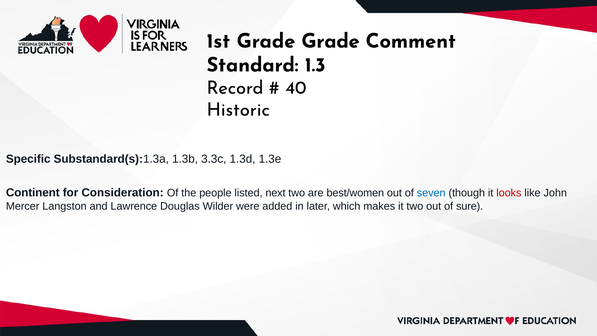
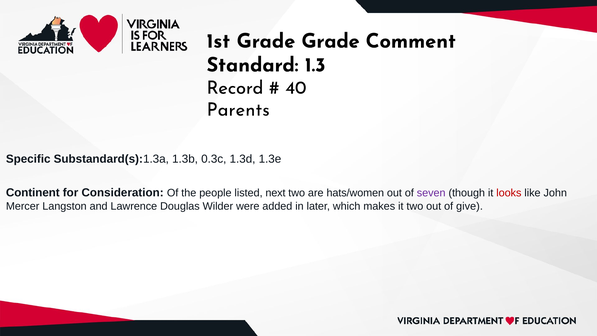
Historic: Historic -> Parents (238, 110)
3.3c: 3.3c -> 0.3c (214, 159)
best/women: best/women -> hats/women (355, 193)
seven colour: blue -> purple (431, 193)
sure: sure -> give (470, 206)
